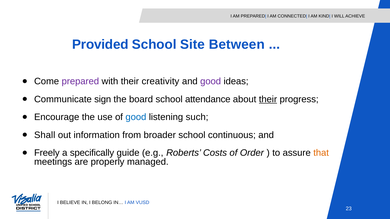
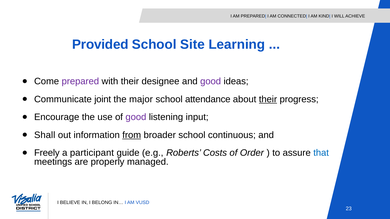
Between: Between -> Learning (237, 45)
creativity: creativity -> designee (161, 81)
sign: sign -> joint (103, 99)
board: board -> major (141, 99)
good colour: blue -> purple (136, 117)
such: such -> input (197, 117)
from underline: none -> present (132, 135)
specifically: specifically -> participant (92, 153)
that colour: orange -> blue (321, 153)
